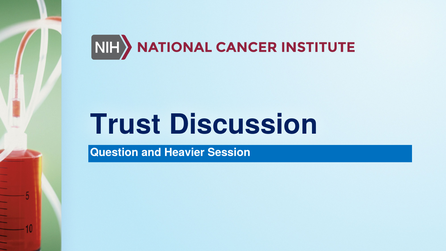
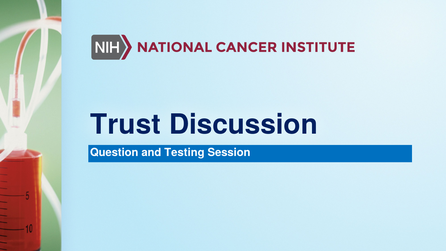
Heavier: Heavier -> Testing (184, 152)
